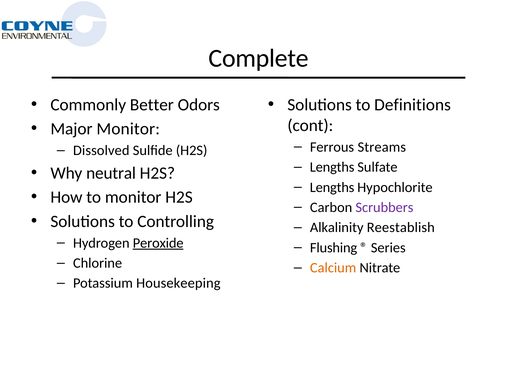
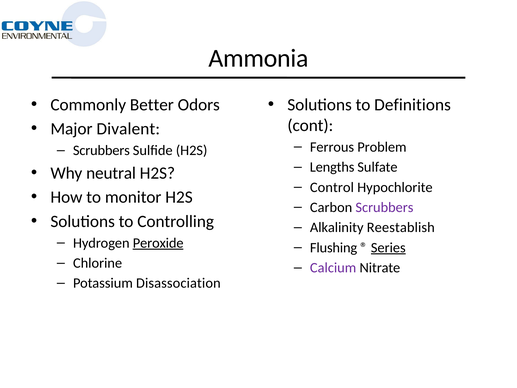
Complete: Complete -> Ammonia (259, 58)
Major Monitor: Monitor -> Divalent (128, 129)
Streams: Streams -> Problem (382, 147)
Dissolved: Dissolved -> Scrubbers (101, 150)
Lengths: Lengths -> Control (332, 187)
Series underline: none -> present (388, 247)
Calcium colour: orange -> purple (333, 268)
Housekeeping: Housekeeping -> Disassociation (178, 283)
